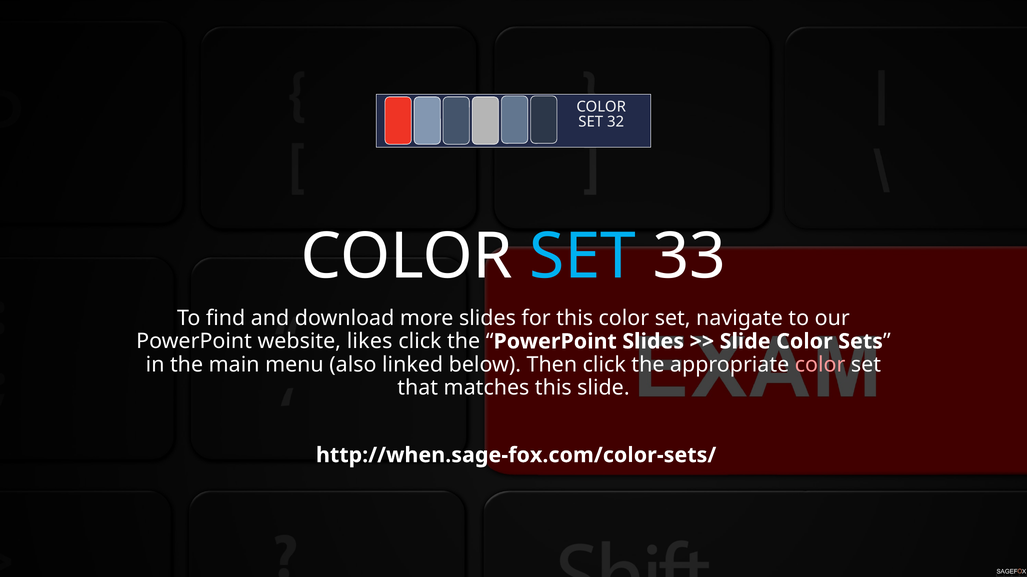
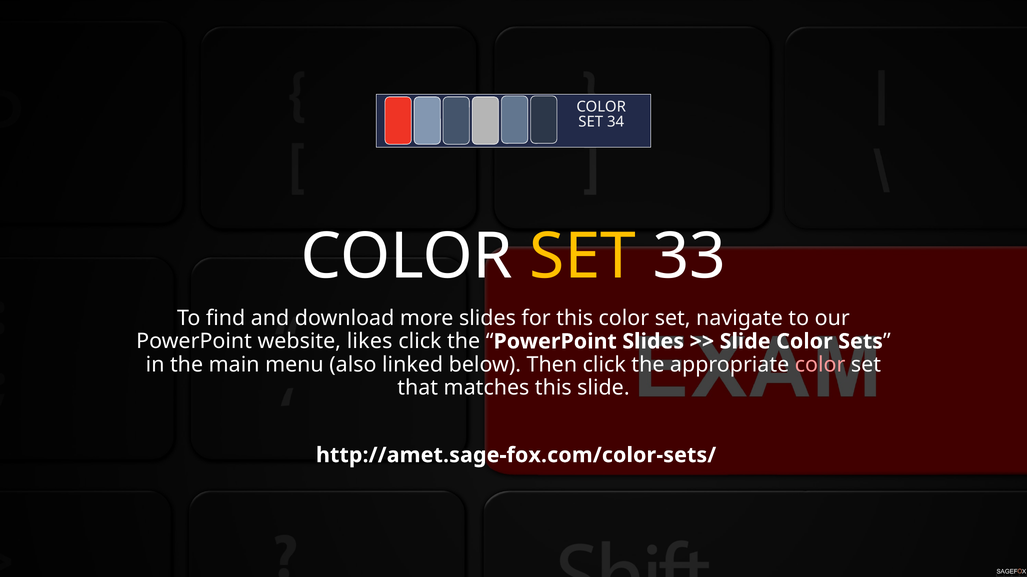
32: 32 -> 34 (616, 122)
SET colour: light blue -> yellow (583, 257)
http://when.sage-fox.com/color-sets/: http://when.sage-fox.com/color-sets/ -> http://amet.sage-fox.com/color-sets/ (516, 456)
